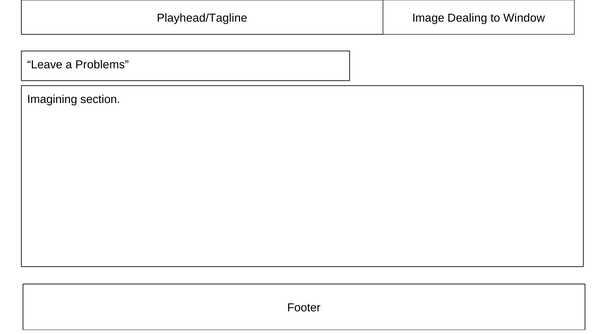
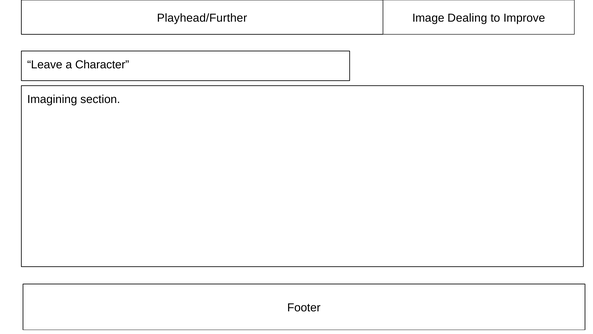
Playhead/Tagline: Playhead/Tagline -> Playhead/Further (202, 18)
Window: Window -> Improve (524, 18)
Problems: Problems -> Character (102, 65)
